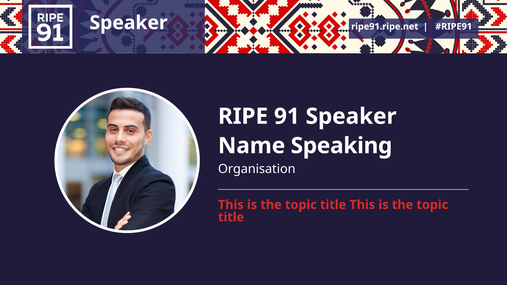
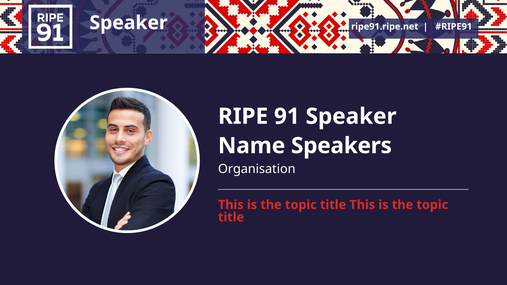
Speaking: Speaking -> Speakers (341, 146)
